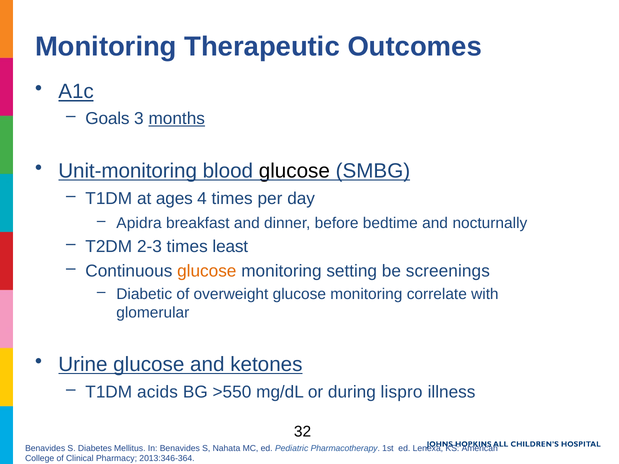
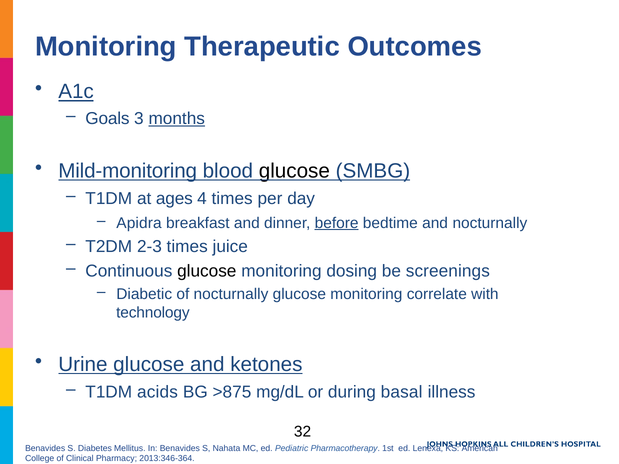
Unit-monitoring: Unit-monitoring -> Mild-monitoring (128, 171)
before underline: none -> present (337, 223)
least: least -> juice (230, 247)
glucose colour: orange -> black (207, 271)
setting: setting -> dosing (352, 271)
of overweight: overweight -> nocturnally (231, 294)
glomerular: glomerular -> technology (153, 313)
>550: >550 -> >875 (232, 392)
lispro: lispro -> basal (402, 392)
